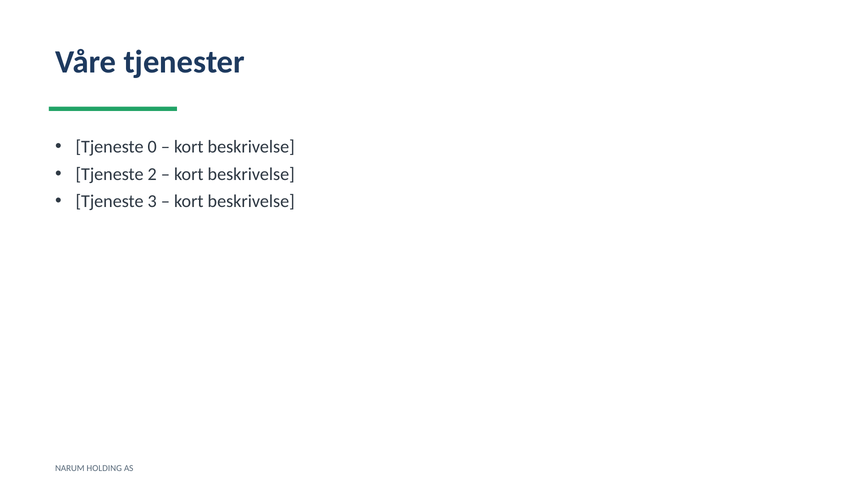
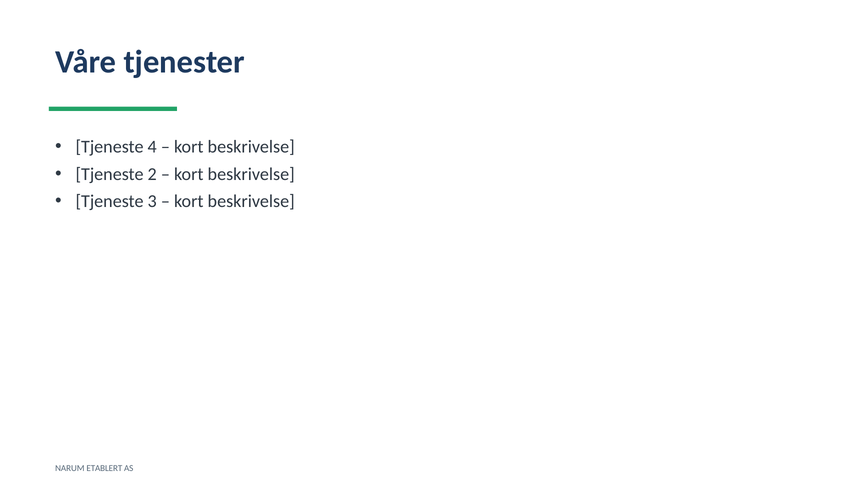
0: 0 -> 4 (152, 147)
HOLDING: HOLDING -> ETABLERT (104, 468)
